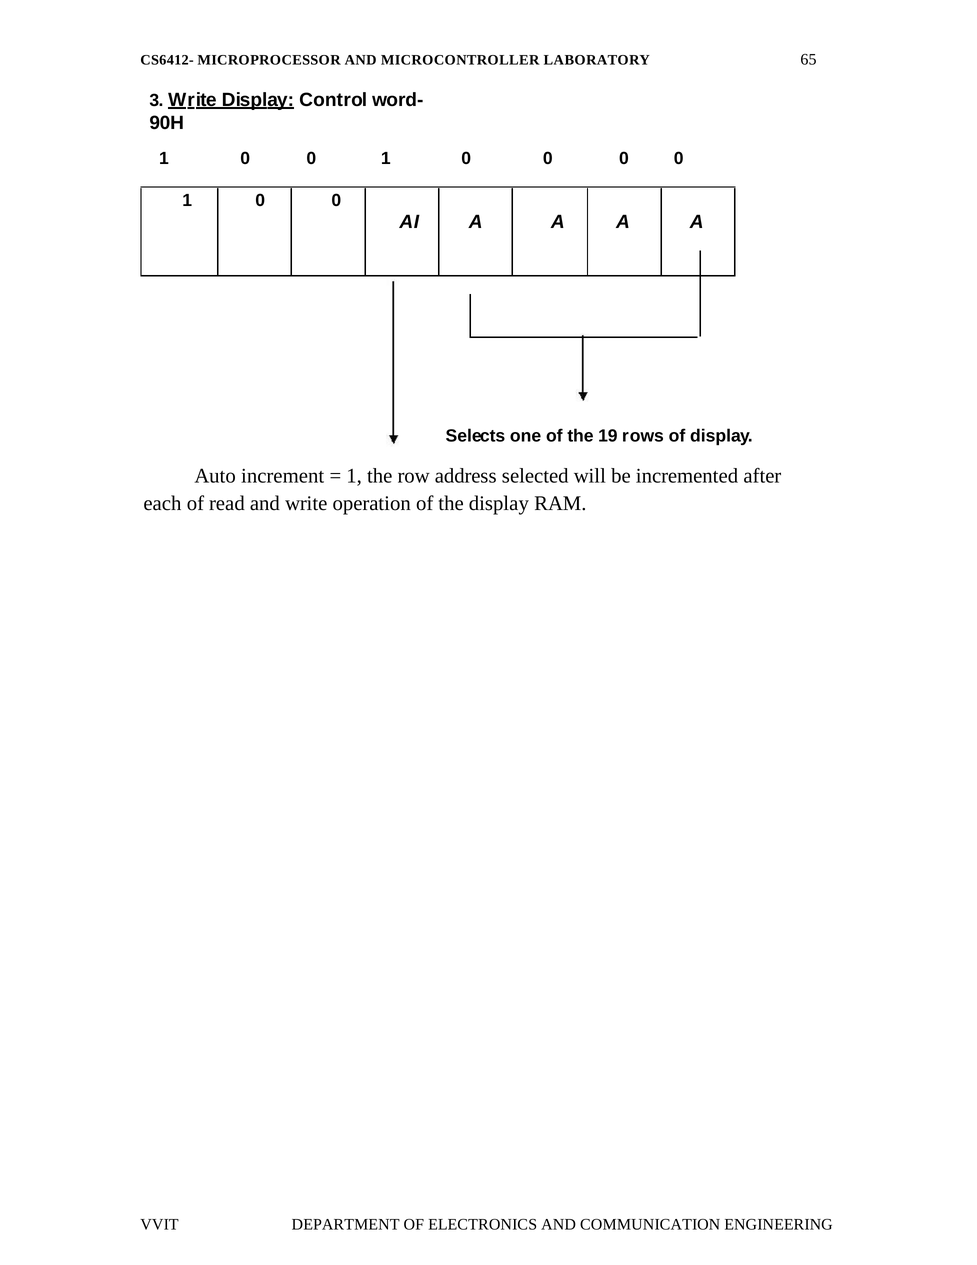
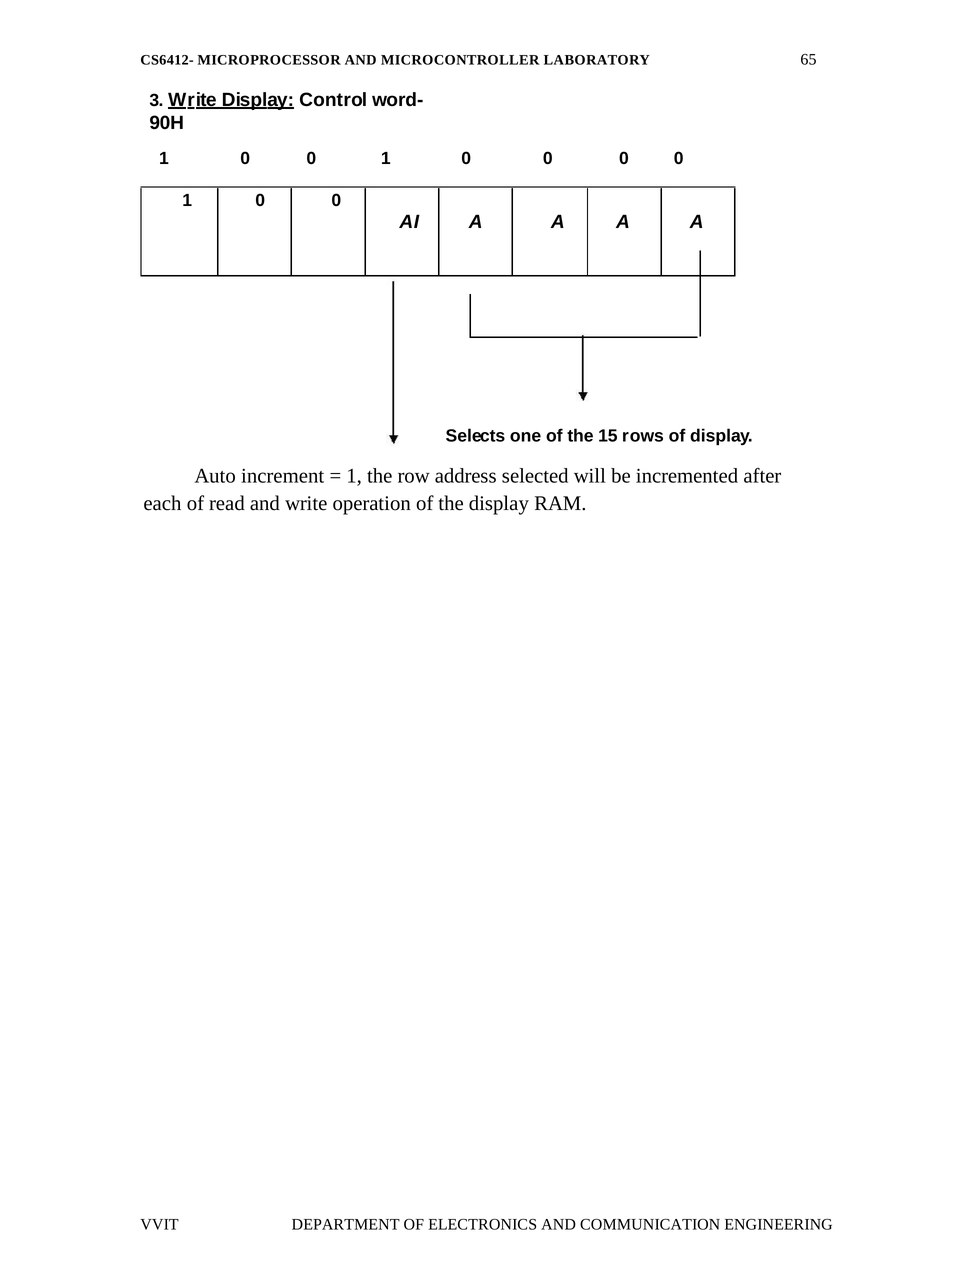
19: 19 -> 15 (608, 436)
